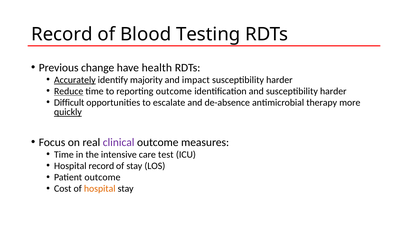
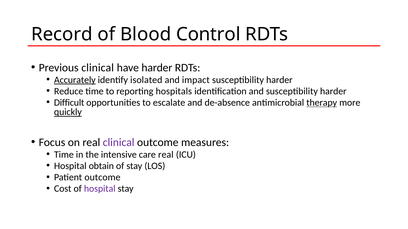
Testing: Testing -> Control (208, 34)
Previous change: change -> clinical (98, 68)
have health: health -> harder (157, 68)
majority: majority -> isolated (146, 80)
Reduce underline: present -> none (69, 91)
reporting outcome: outcome -> hospitals (174, 91)
therapy underline: none -> present (322, 103)
care test: test -> real (166, 155)
Hospital record: record -> obtain (101, 166)
hospital colour: orange -> purple (100, 189)
